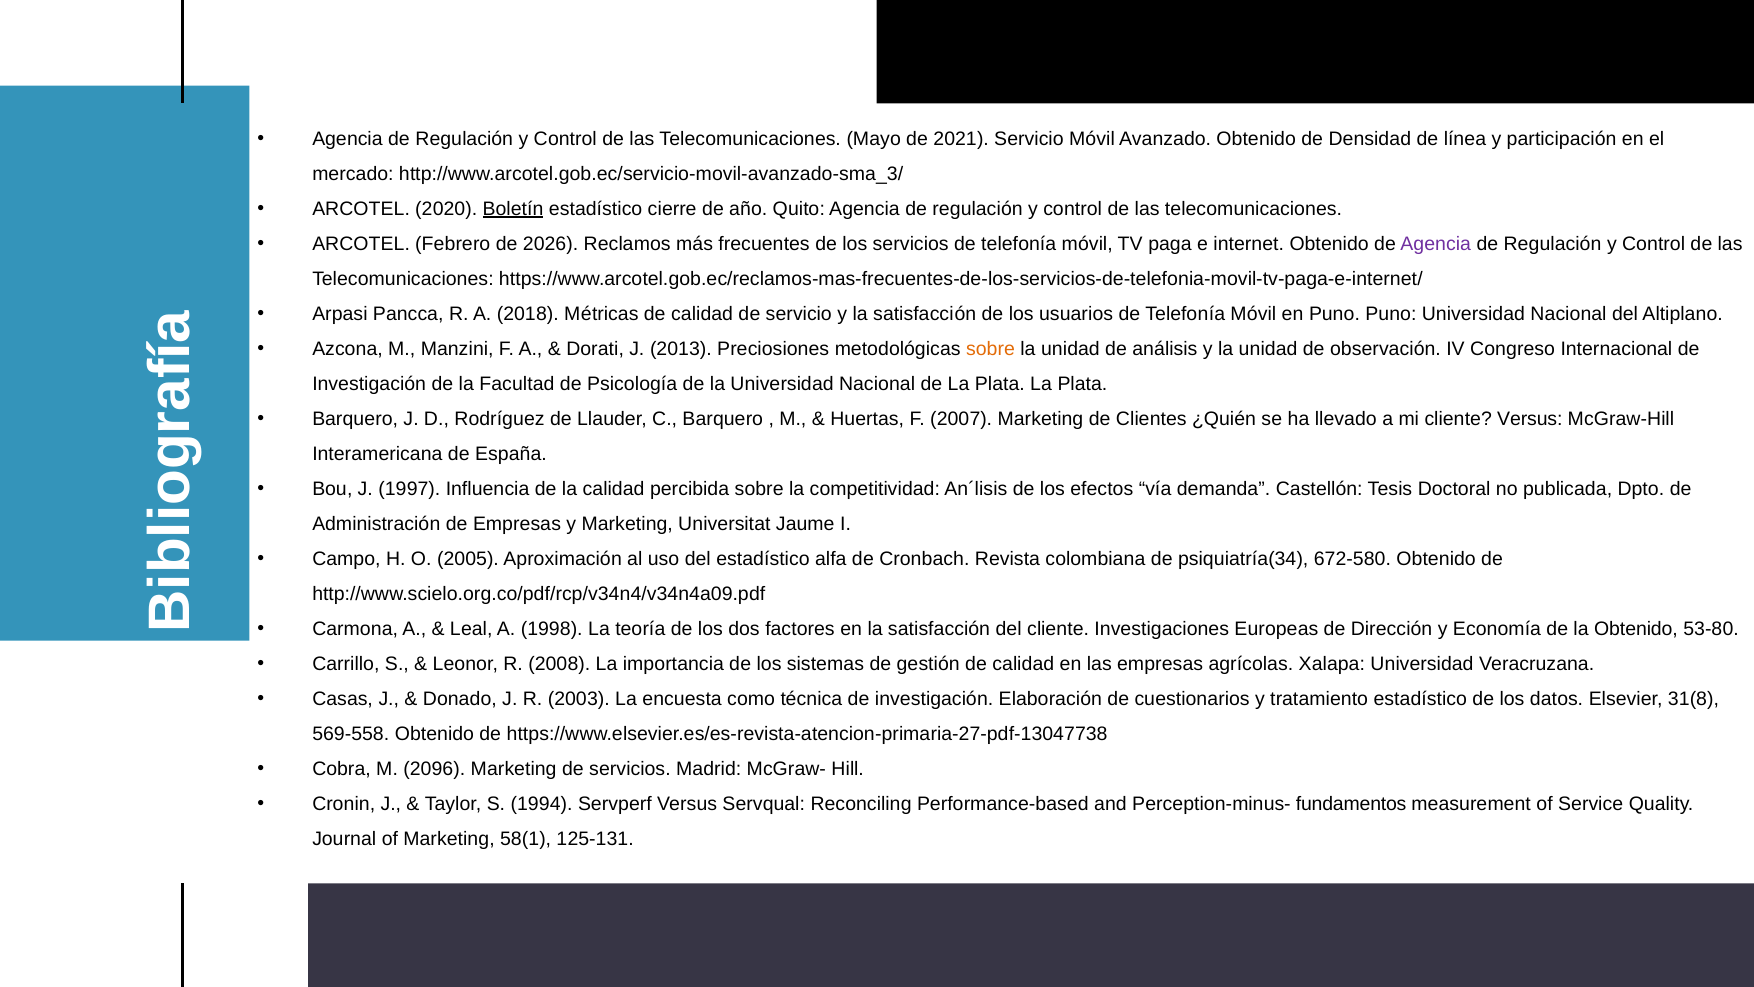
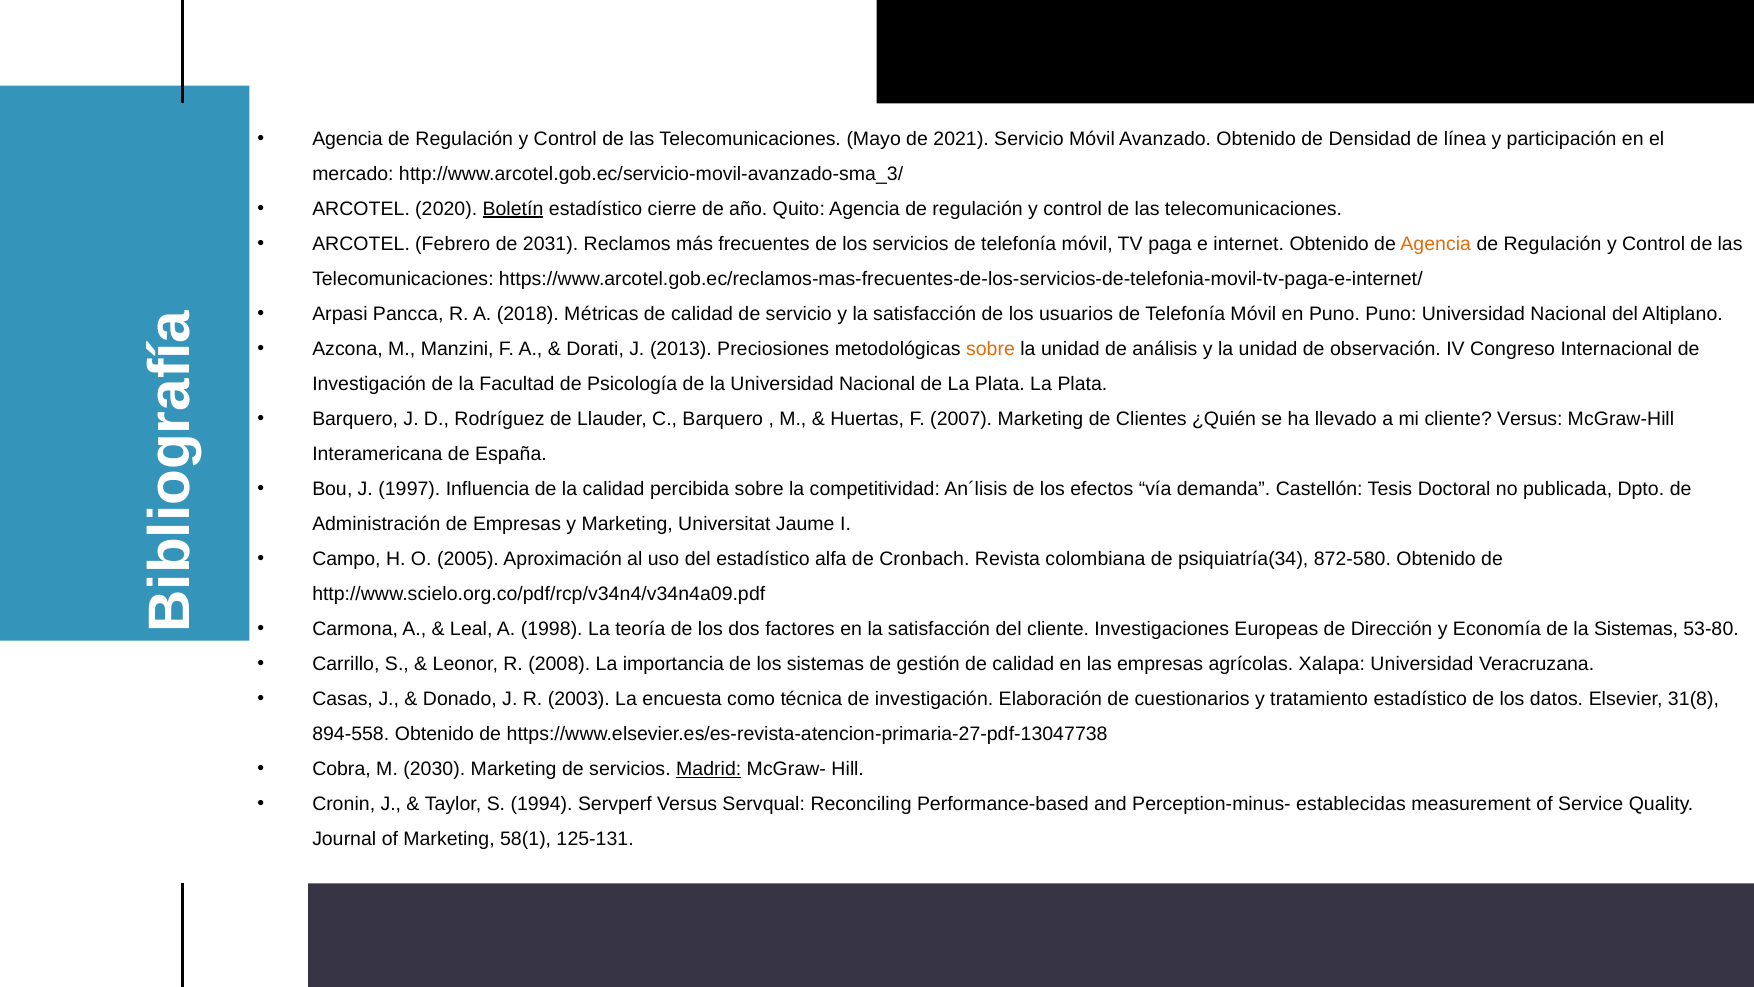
2026: 2026 -> 2031 (551, 244)
Agencia colour: purple -> orange (1436, 244)
672-580: 672-580 -> 872-580 (1352, 559)
la Obtenido: Obtenido -> Sistemas (1636, 629)
569-558: 569-558 -> 894-558 (351, 734)
2096: 2096 -> 2030 (434, 769)
Madrid underline: none -> present (709, 769)
fundamentos: fundamentos -> establecidas (1351, 804)
